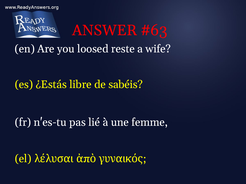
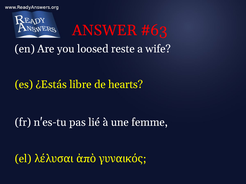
sabéis: sabéis -> hearts (126, 85)
